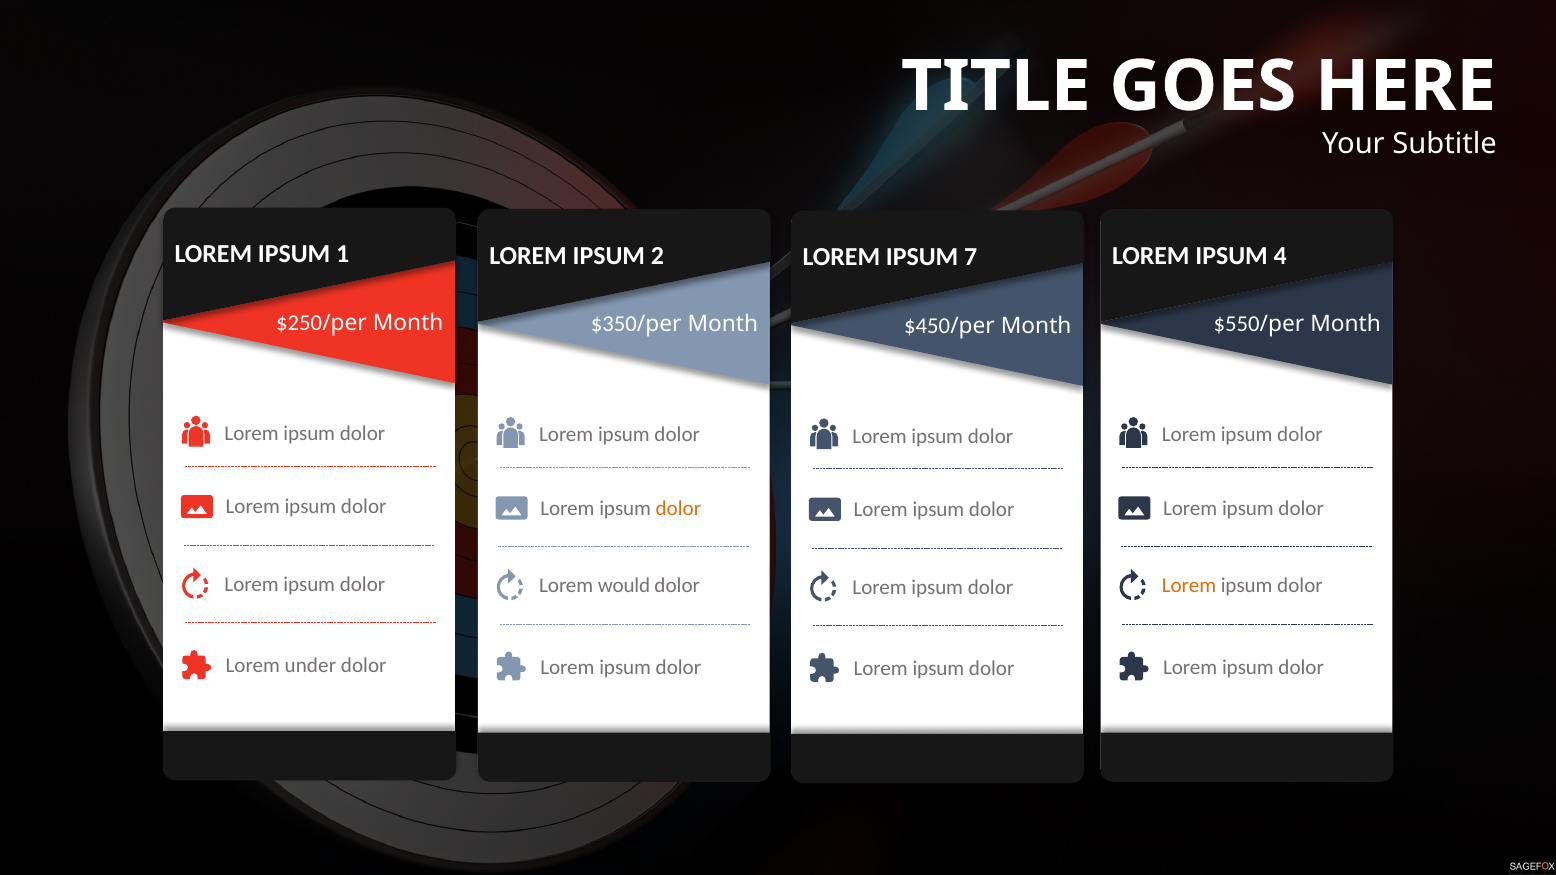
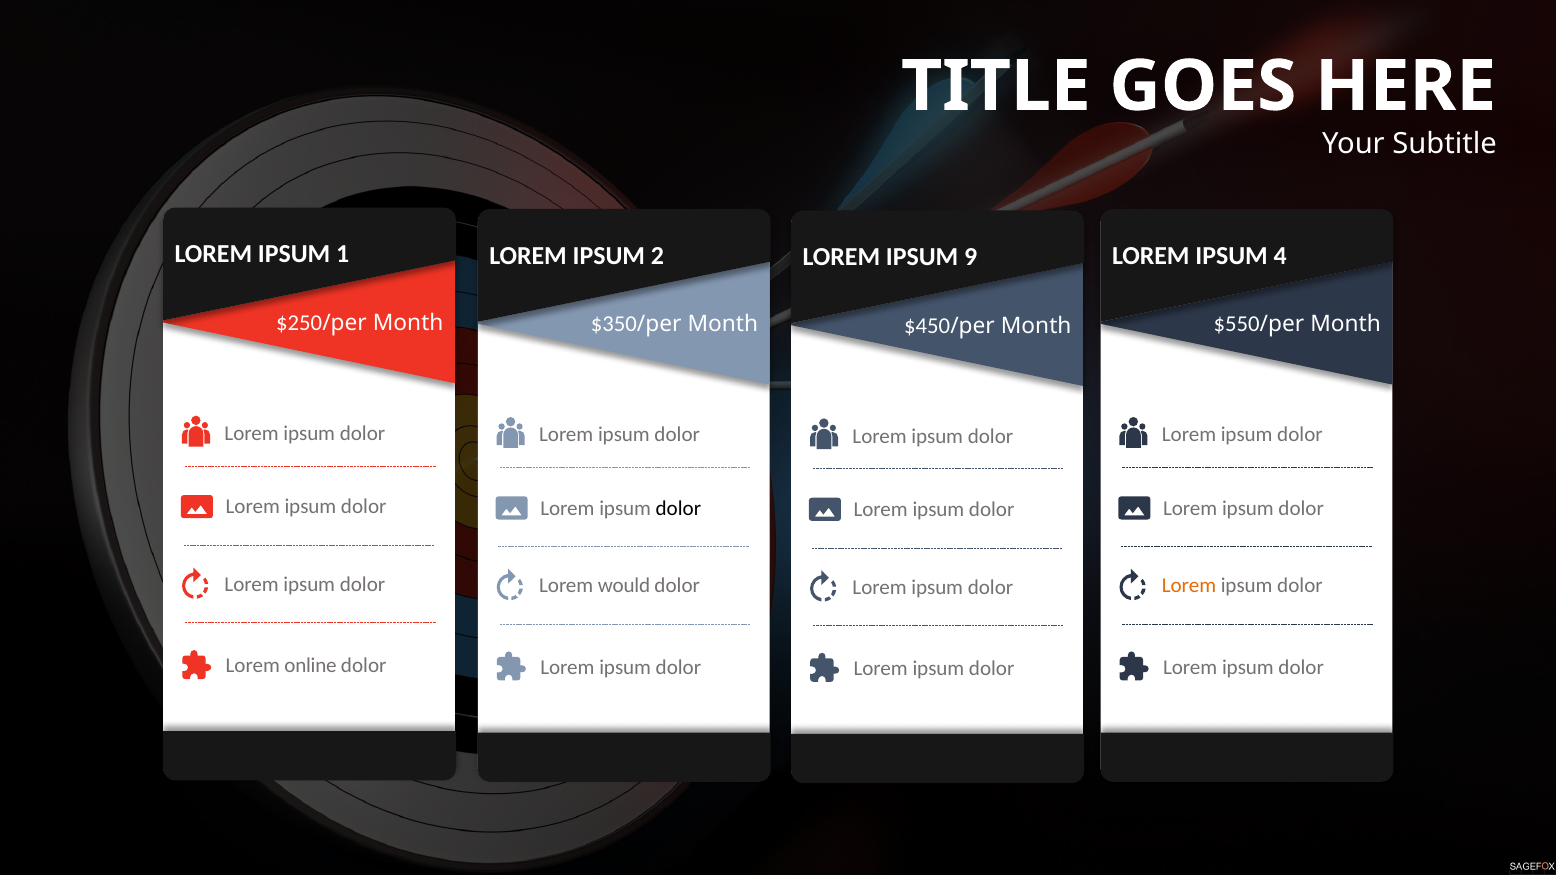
7: 7 -> 9 (971, 257)
dolor colour: orange -> black (678, 508)
under: under -> online (311, 666)
